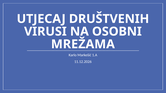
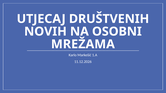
VIRUSI: VIRUSI -> NOVIH (45, 32)
